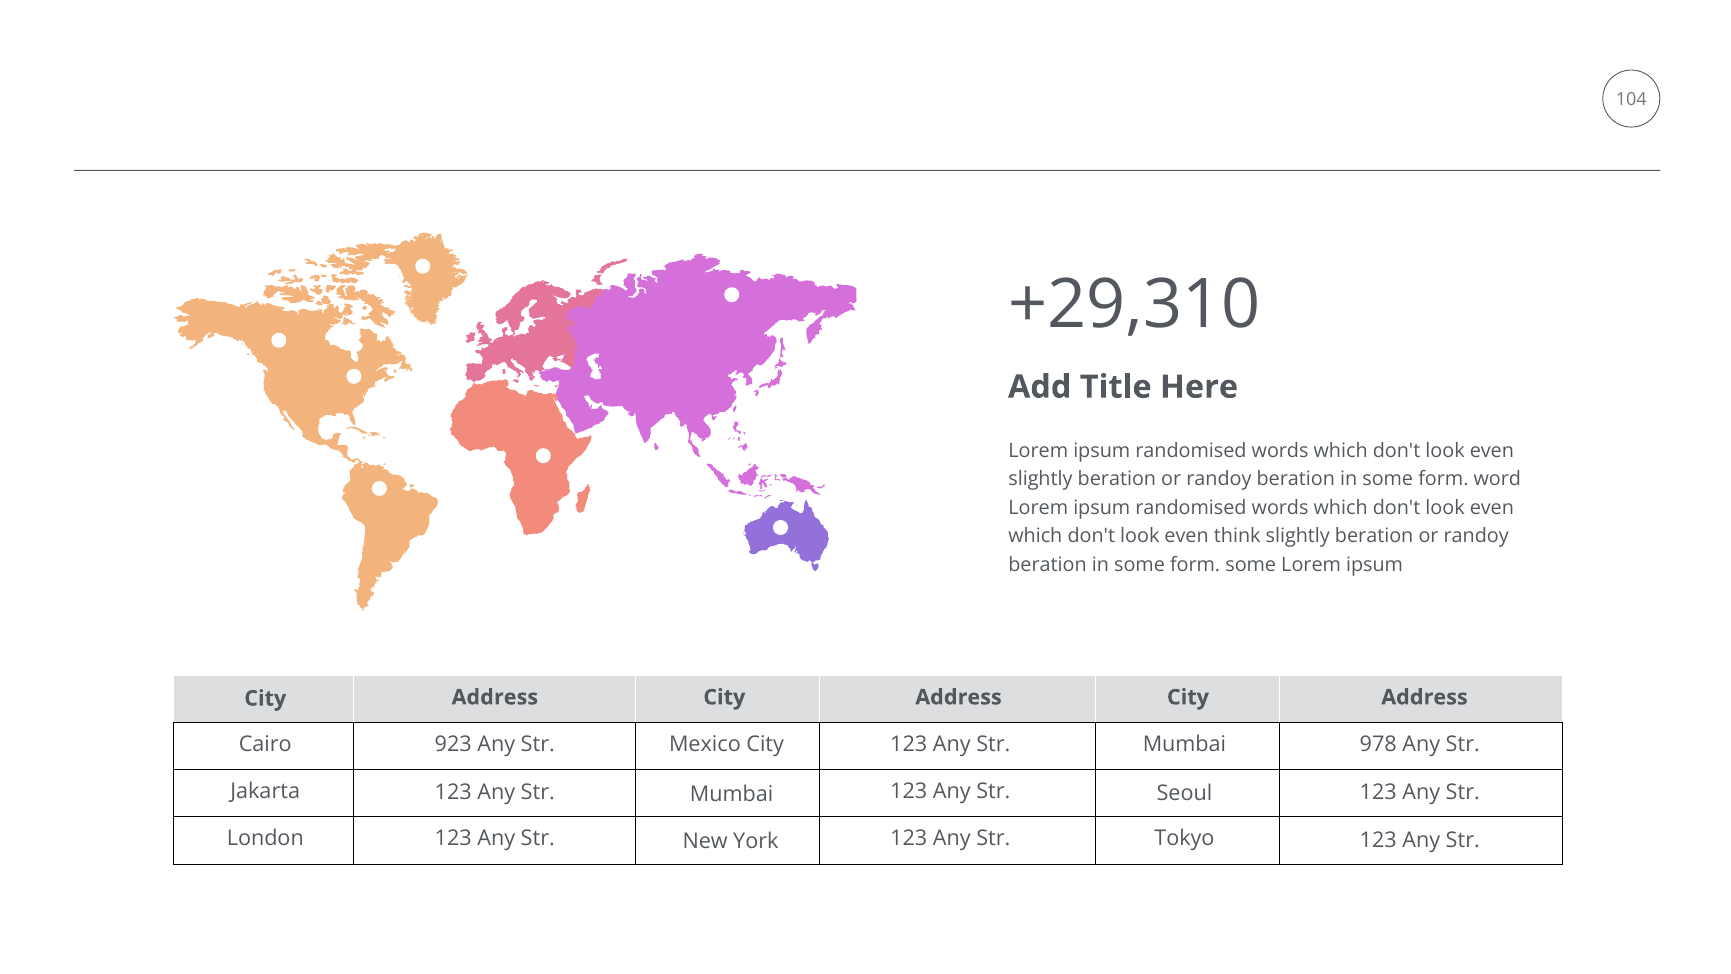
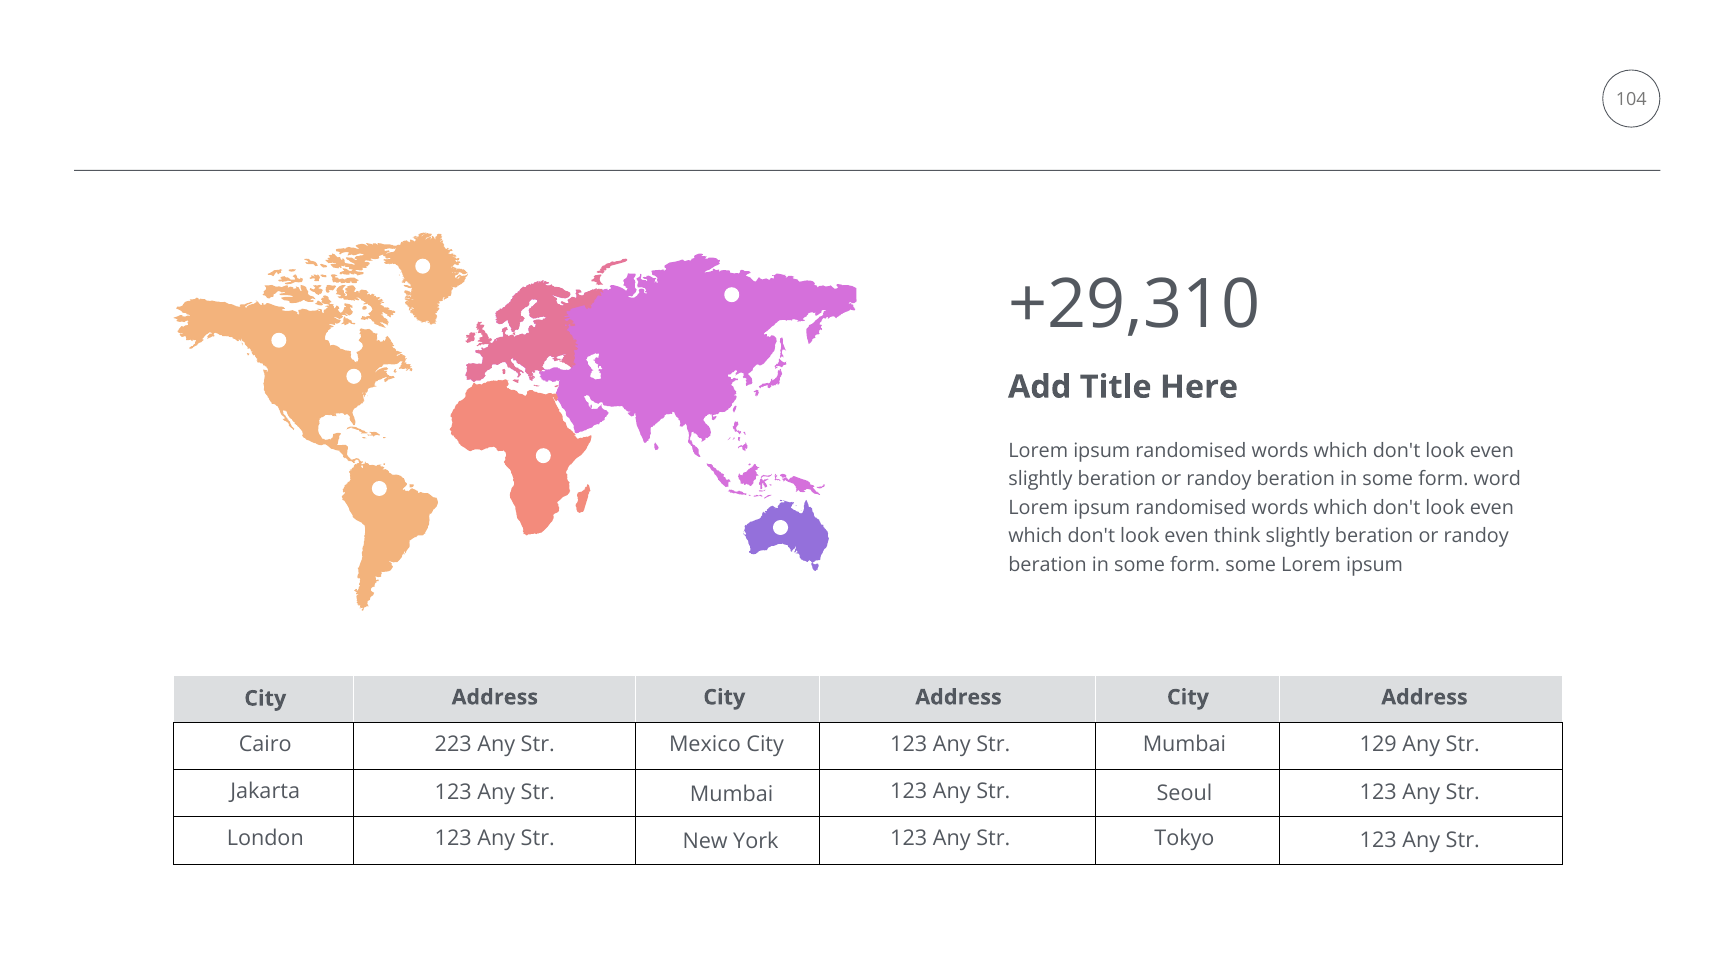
923: 923 -> 223 (453, 745)
978: 978 -> 129 (1378, 745)
